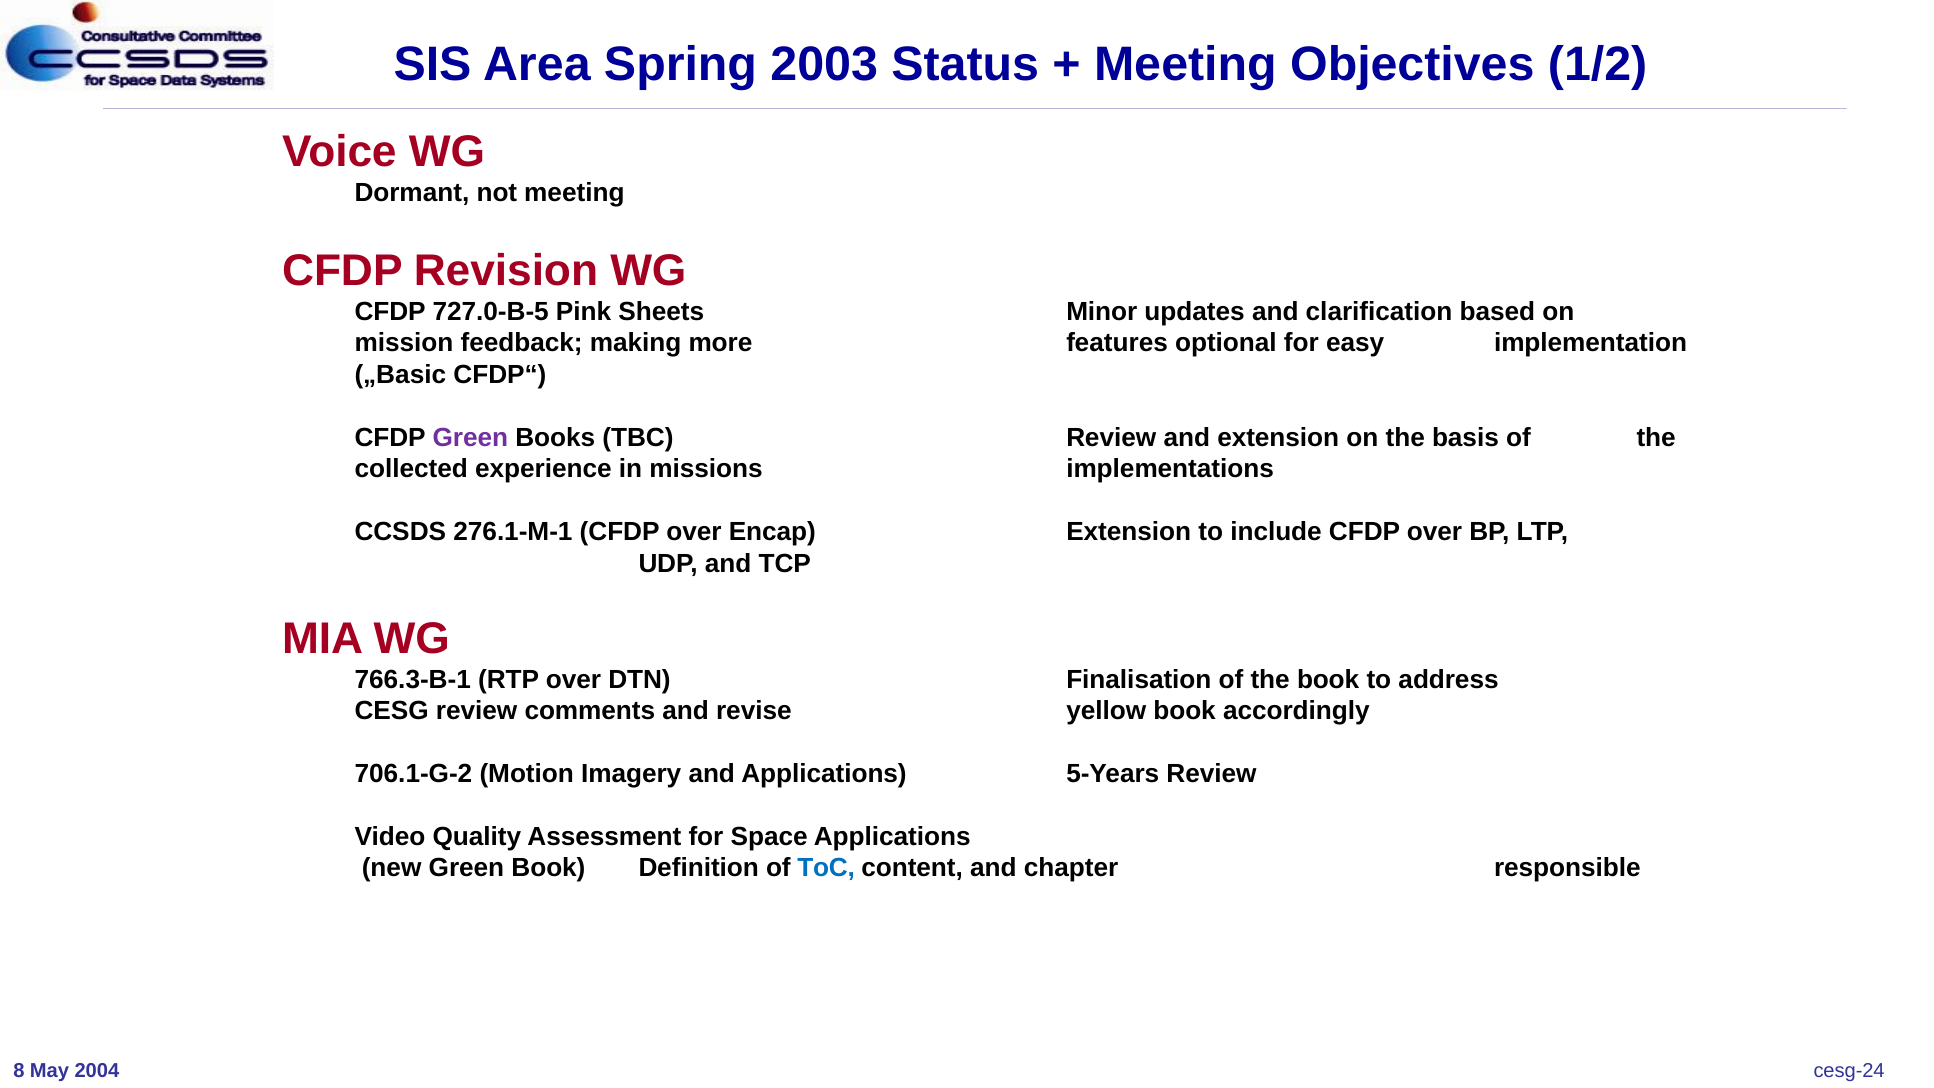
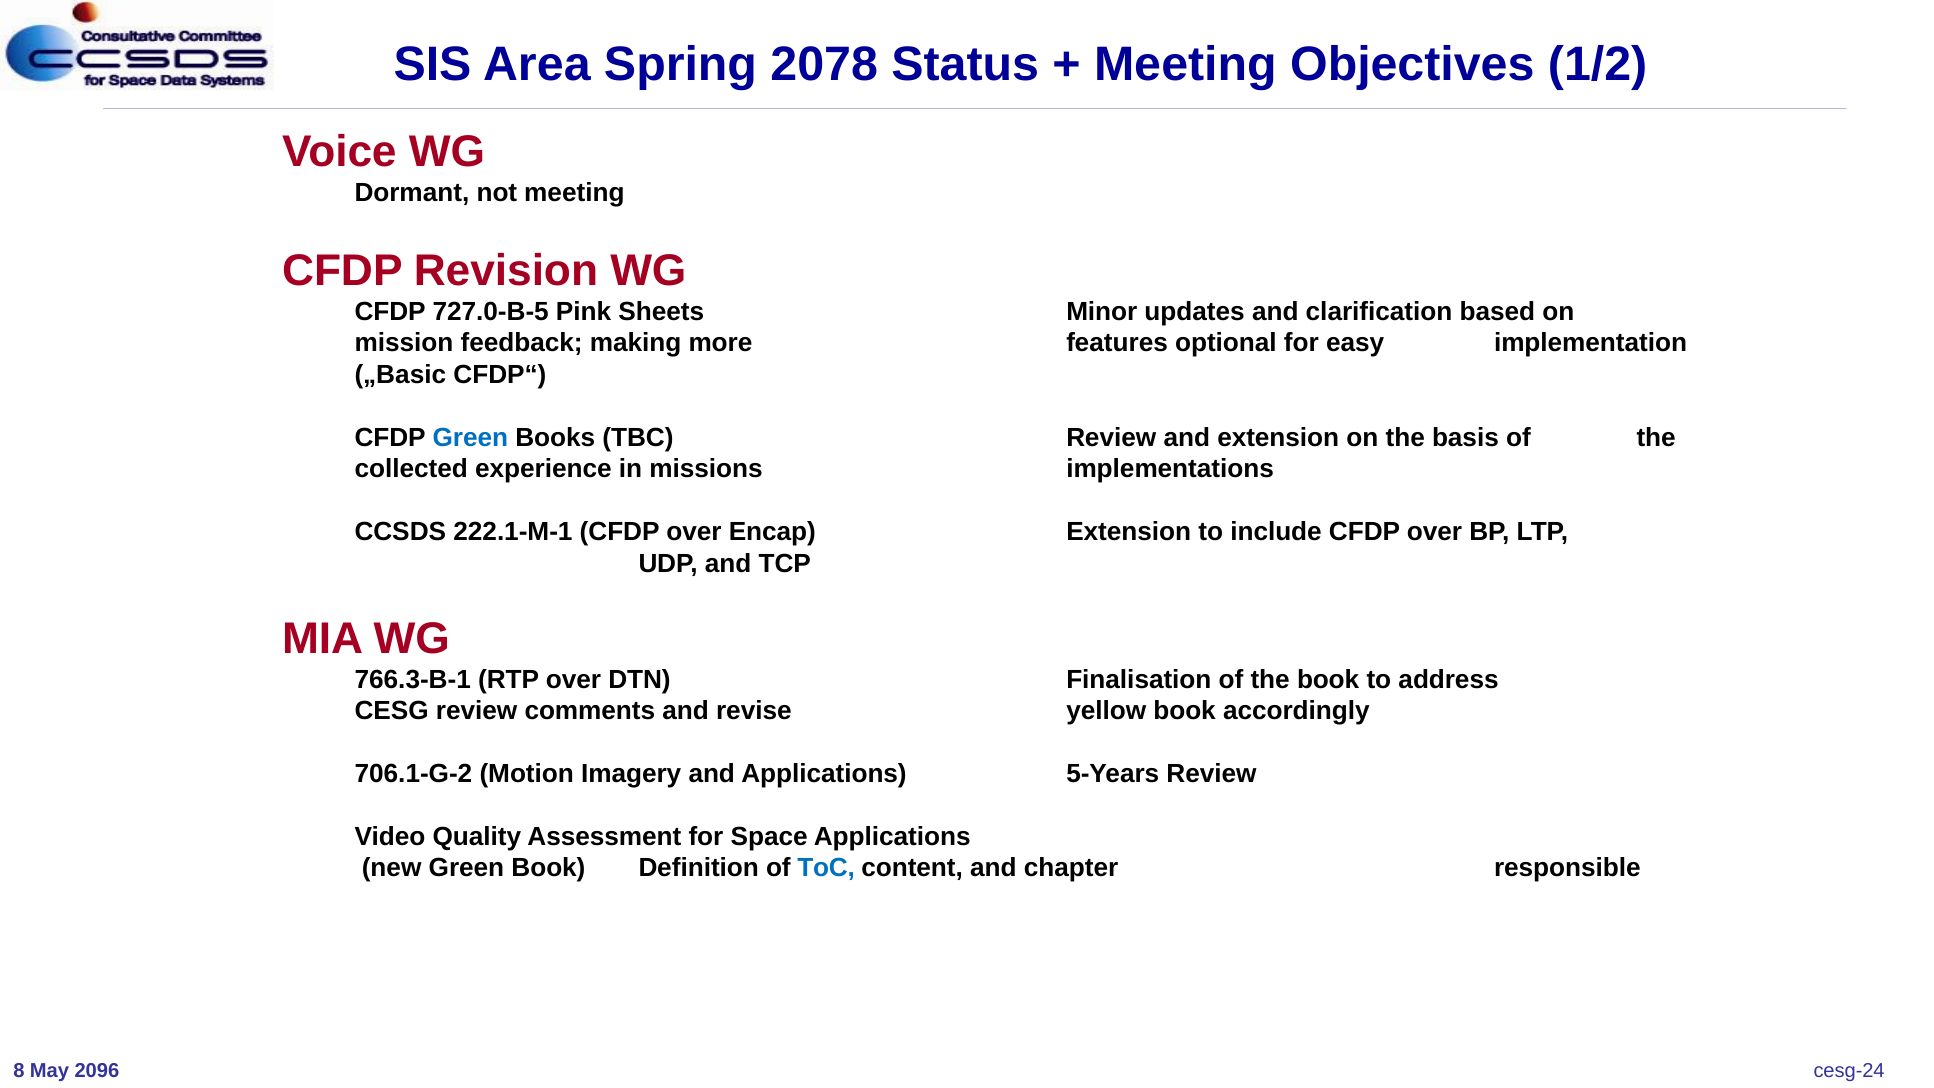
2003: 2003 -> 2078 (824, 65)
Green colour: purple -> blue (470, 437)
276.1-M-1: 276.1-M-1 -> 222.1-M-1 (513, 532)
2004: 2004 -> 2096 (97, 1070)
